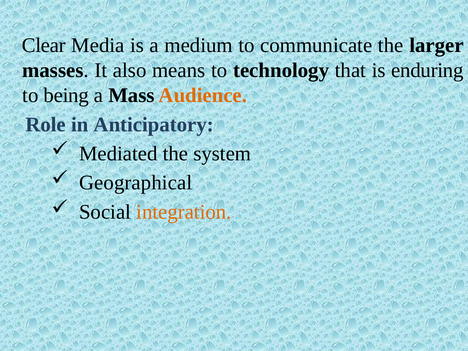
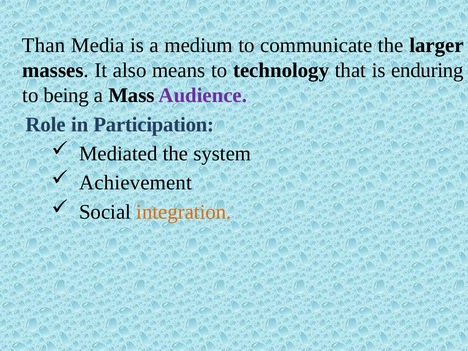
Clear: Clear -> Than (44, 45)
Audience colour: orange -> purple (203, 95)
Anticipatory: Anticipatory -> Participation (154, 124)
Geographical: Geographical -> Achievement (136, 183)
